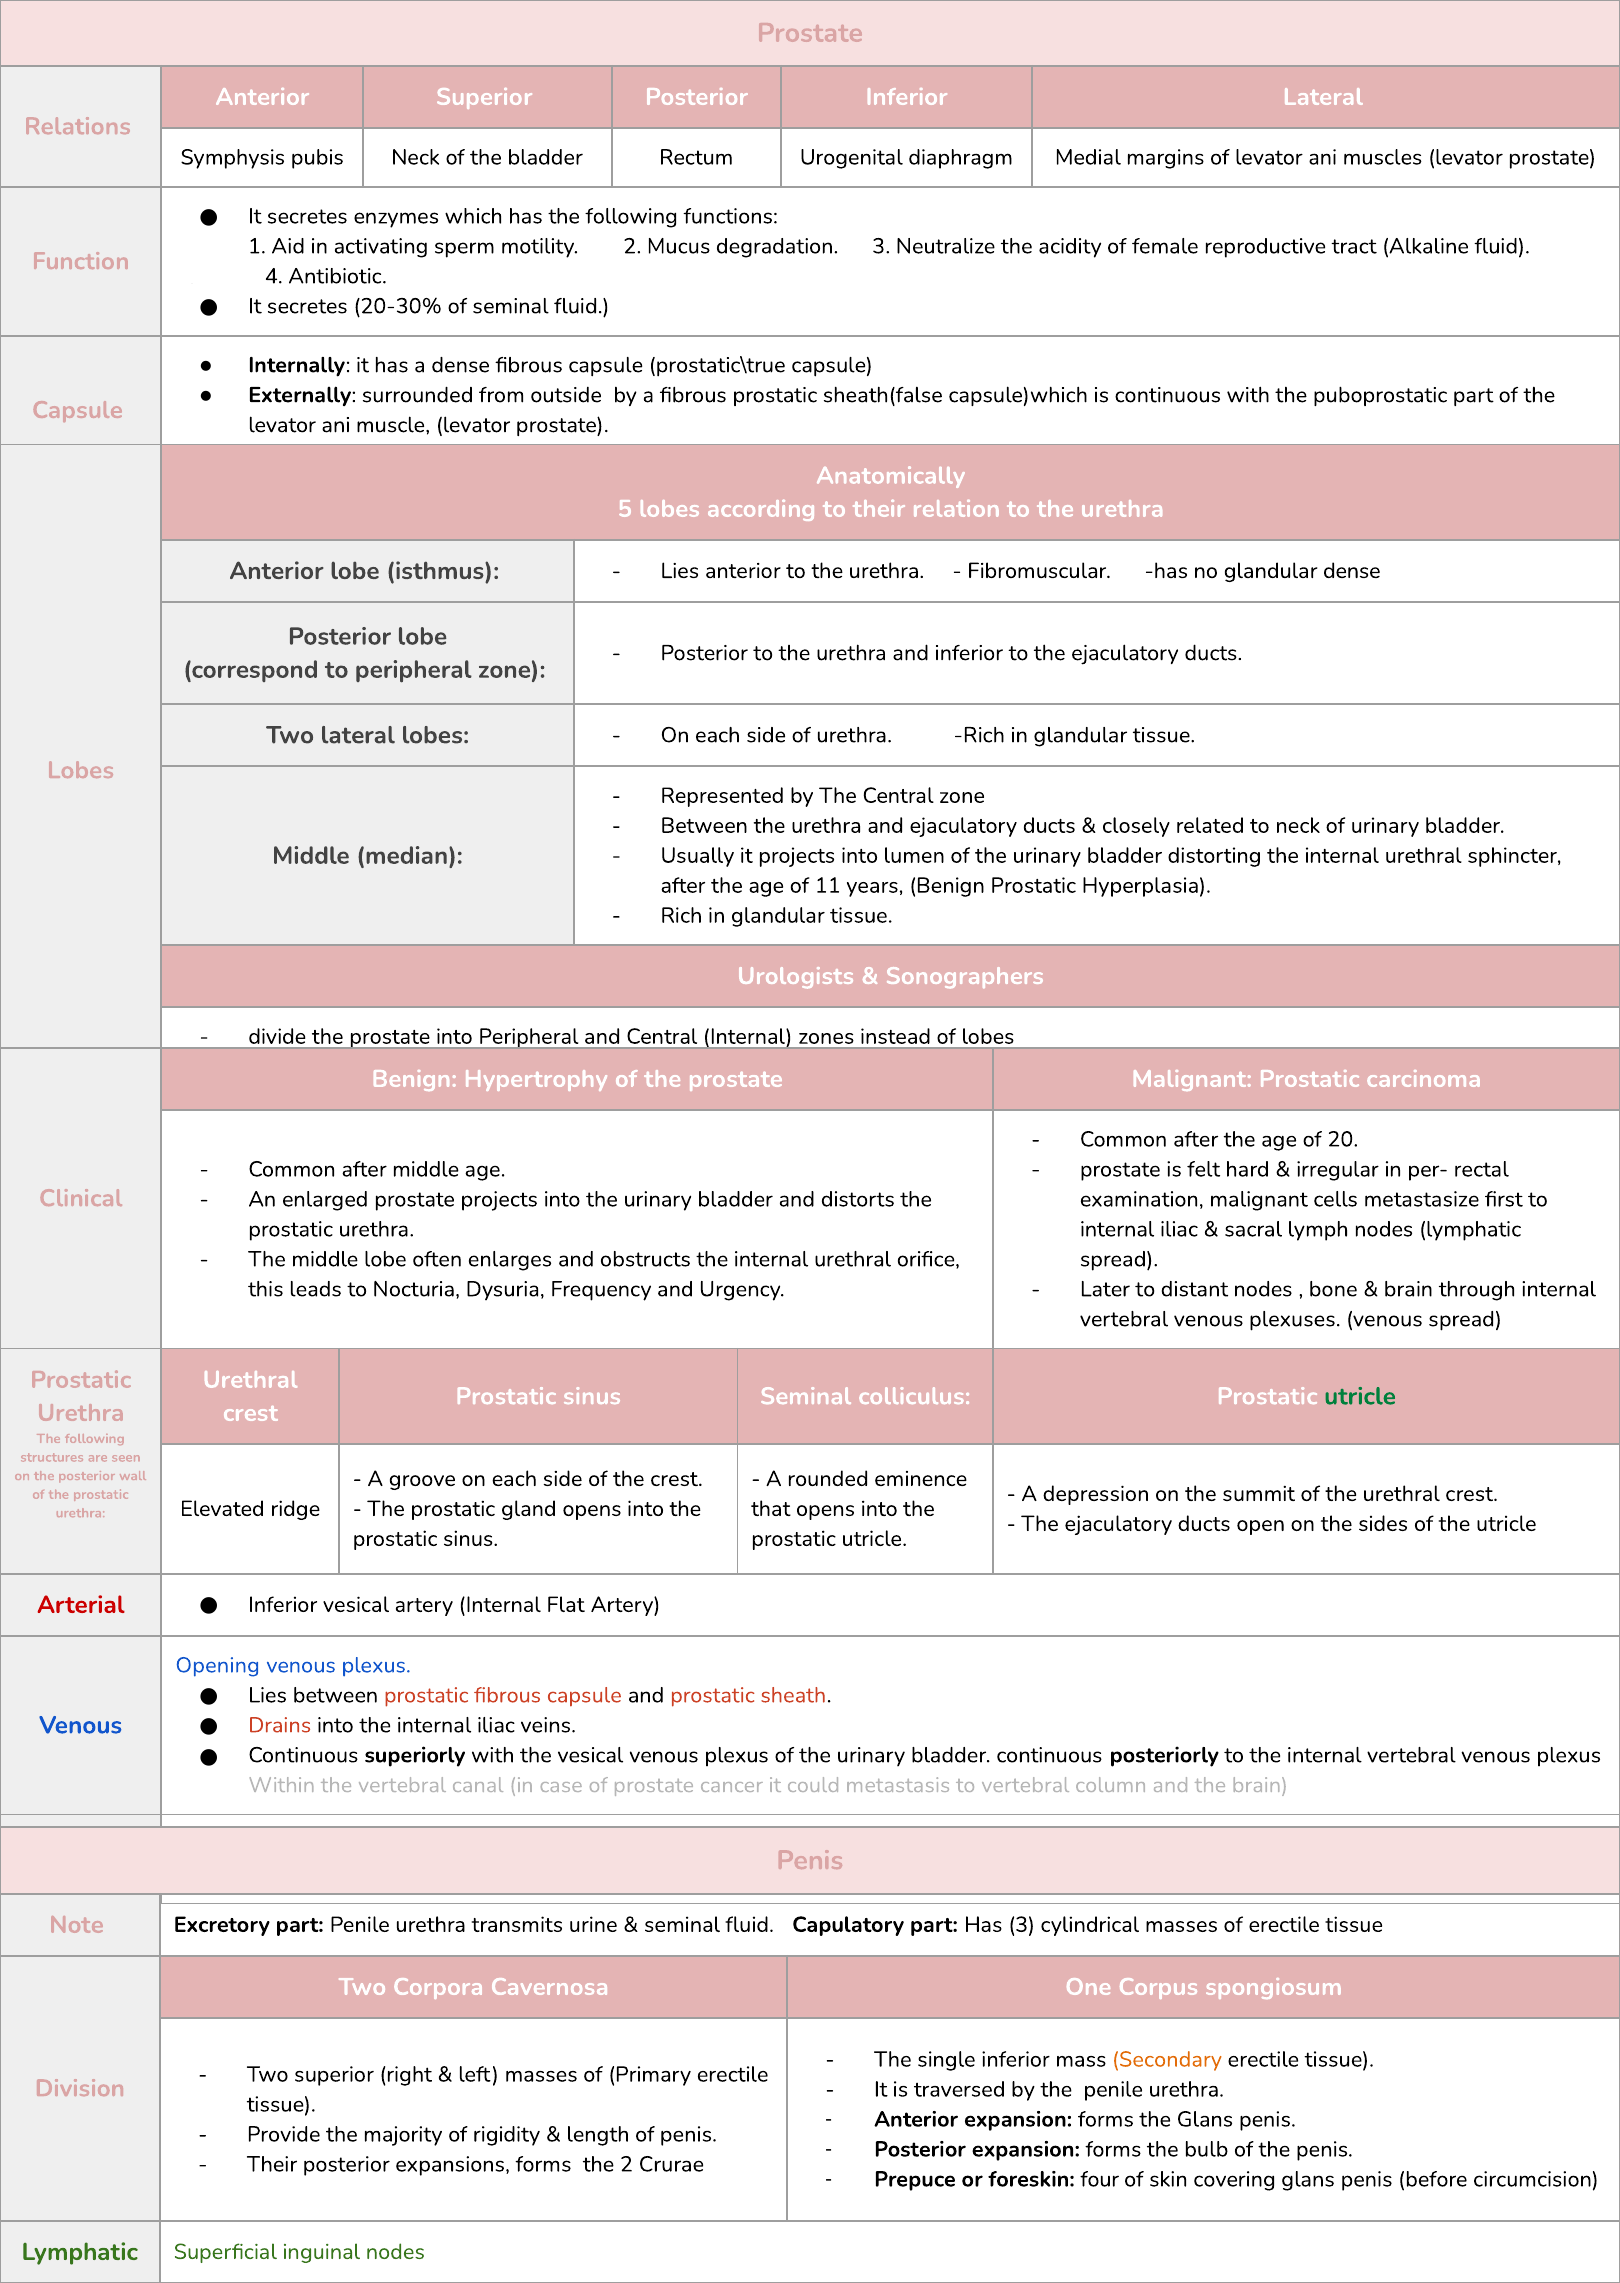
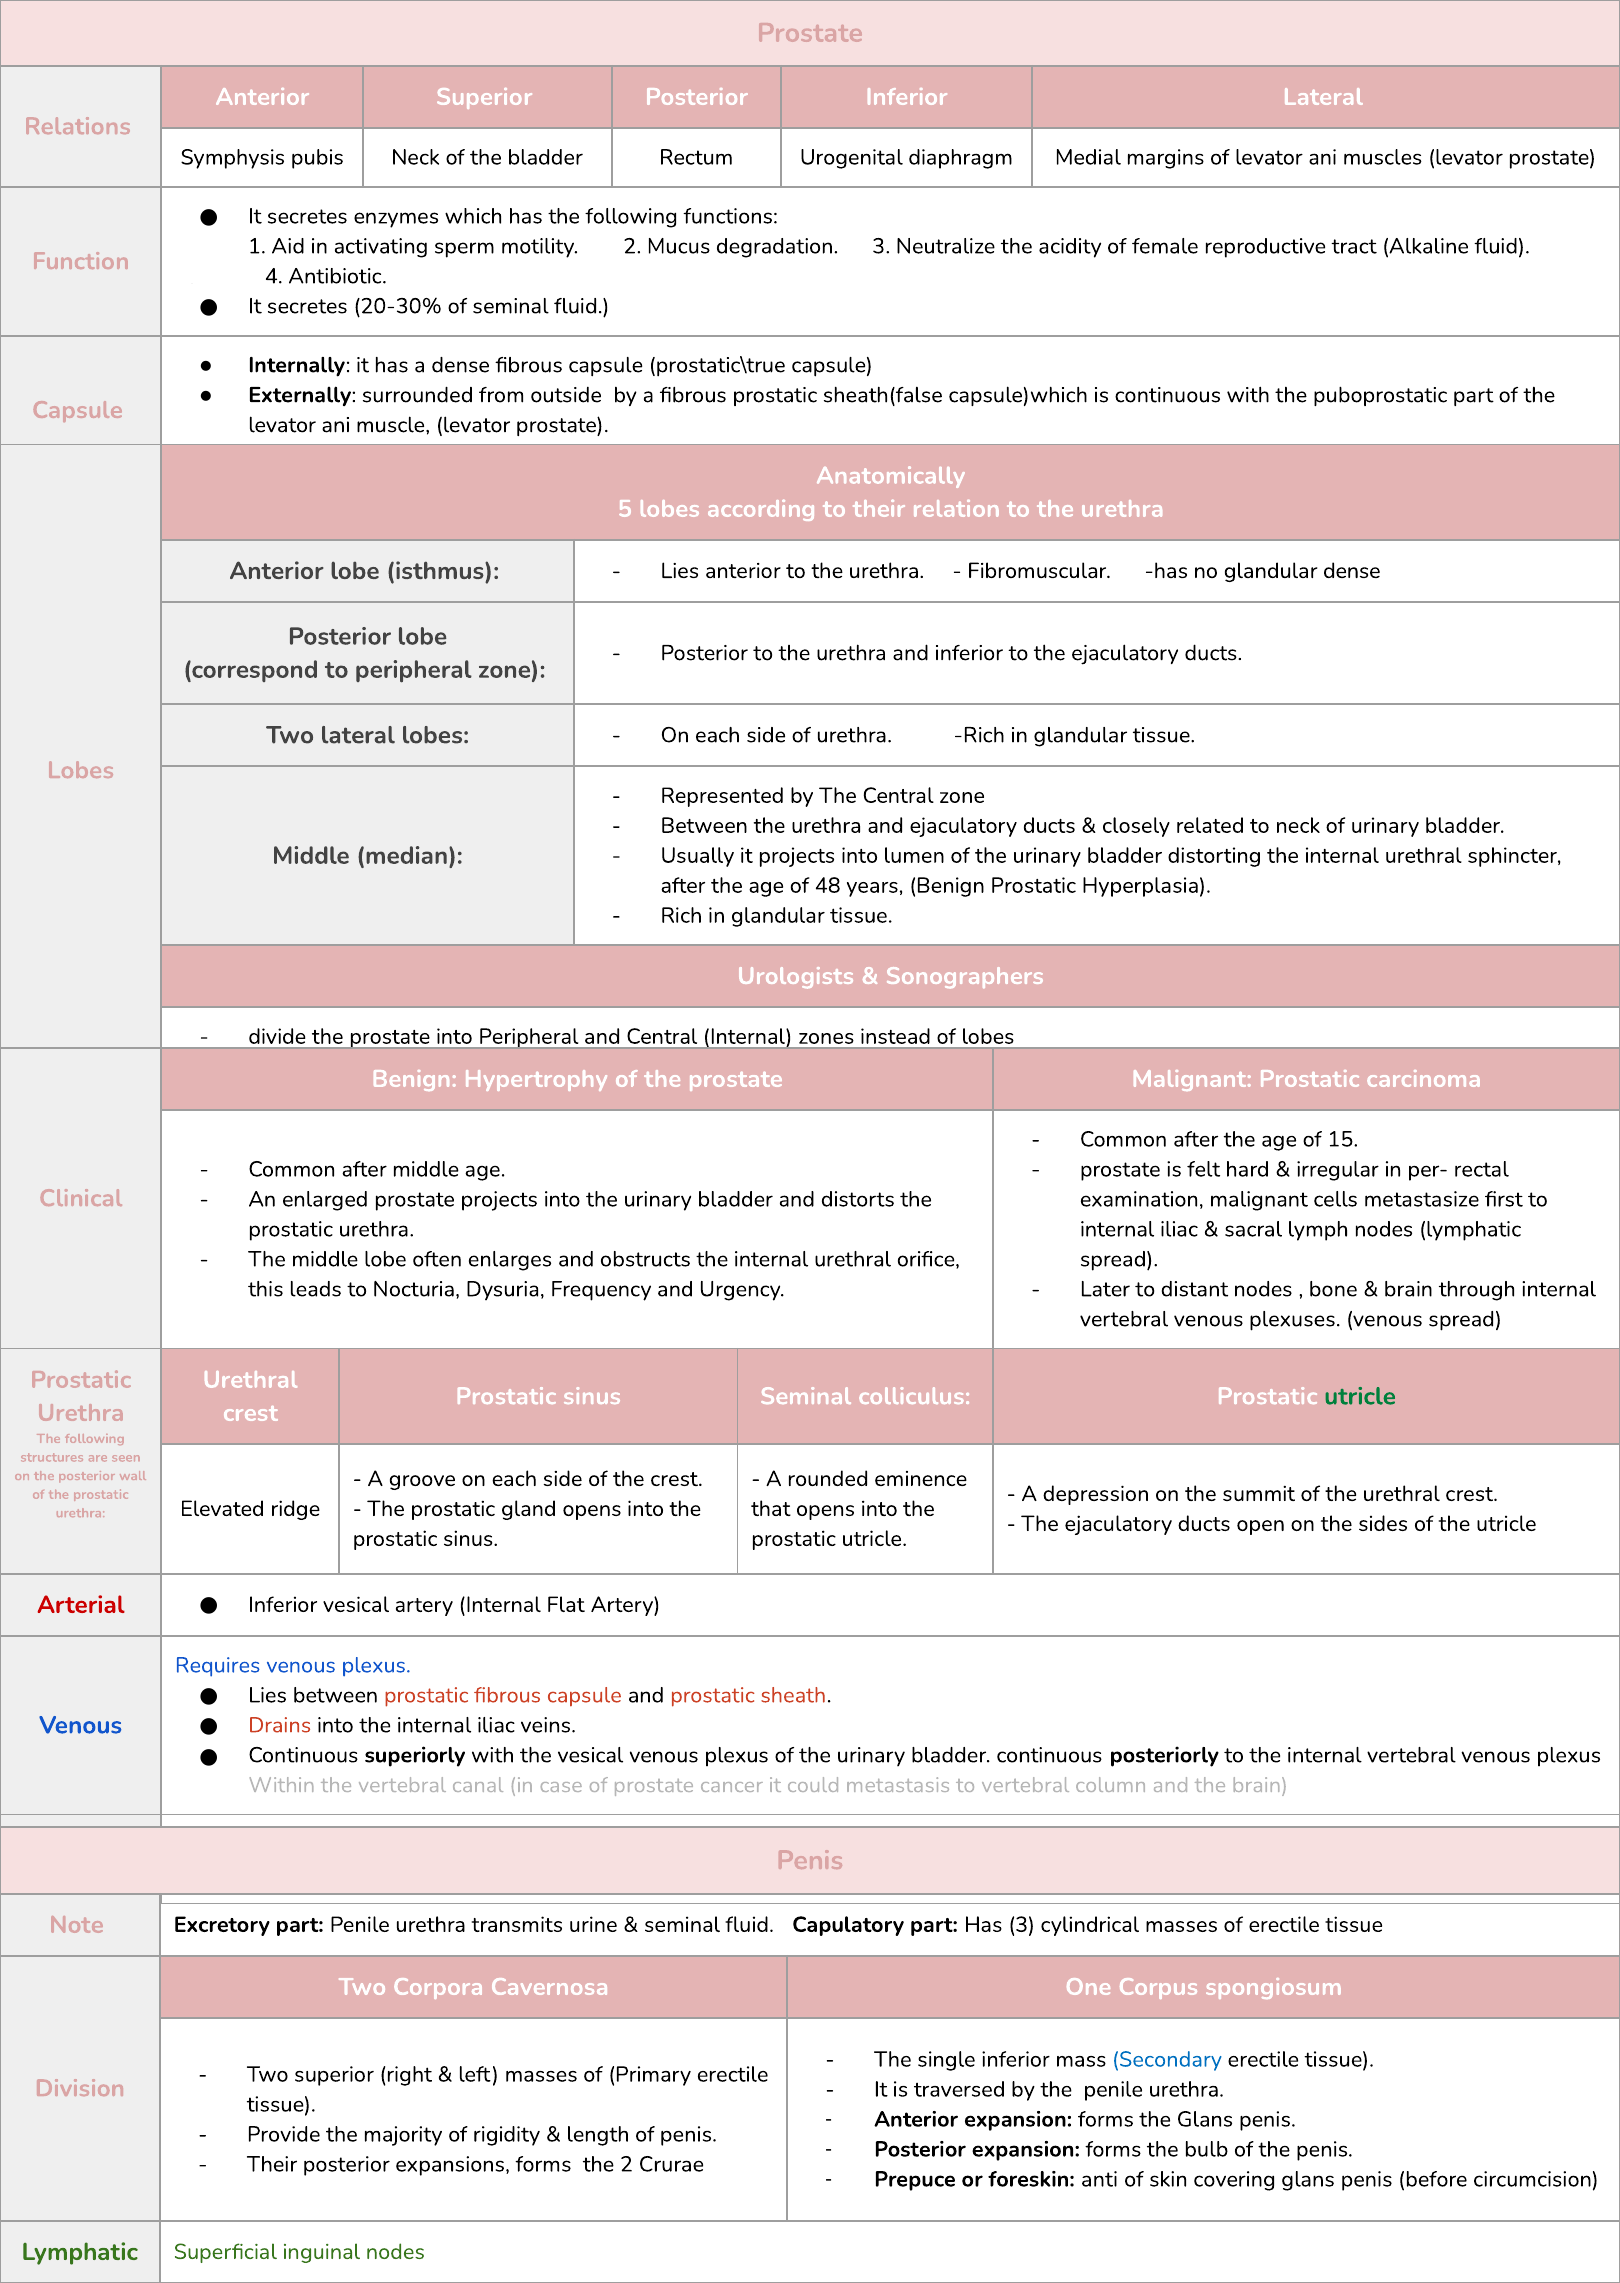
11: 11 -> 48 (828, 886)
20: 20 -> 15 (1343, 1140)
Opening: Opening -> Requires (218, 1666)
Secondary colour: orange -> blue (1167, 2060)
foreskin four: four -> anti (1099, 2180)
